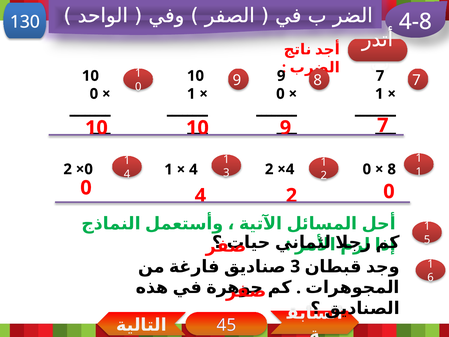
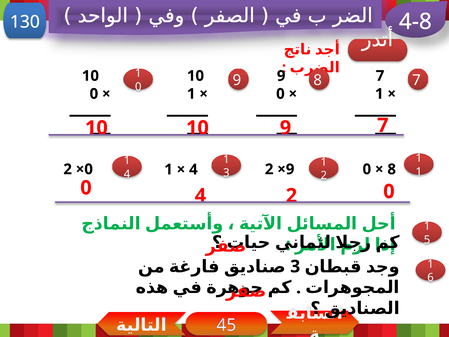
4 4: 4 -> 9 (290, 169)
